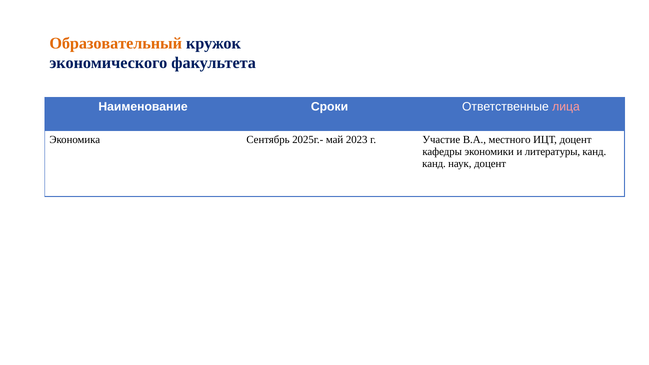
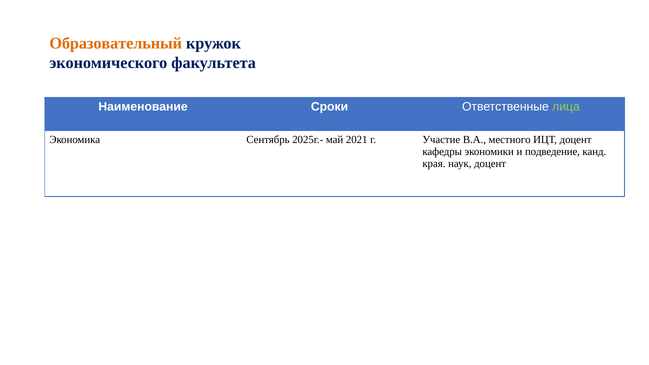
лица colour: pink -> light green (566, 107)
2023: 2023 -> 2021 (357, 140)
литературы: литературы -> подведение (552, 152)
канд: канд -> края (434, 164)
